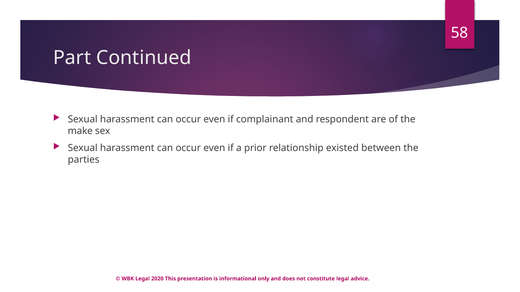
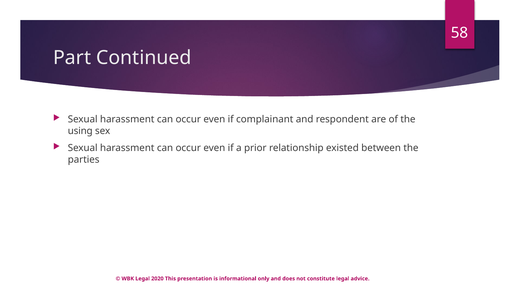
make: make -> using (80, 131)
